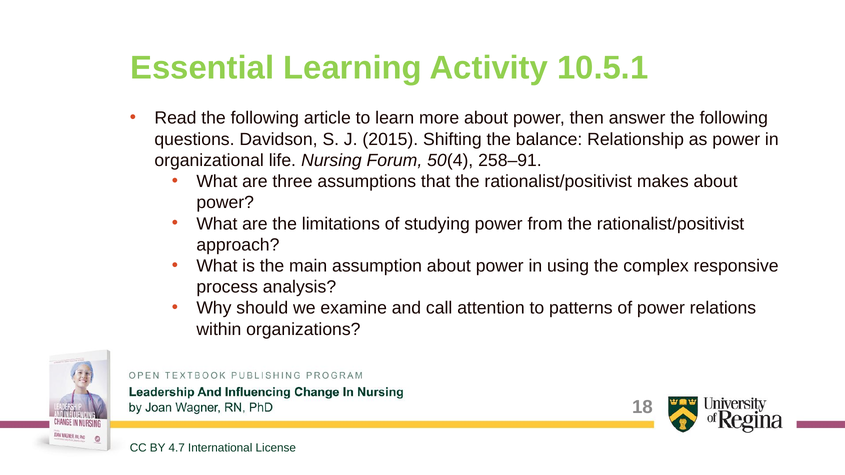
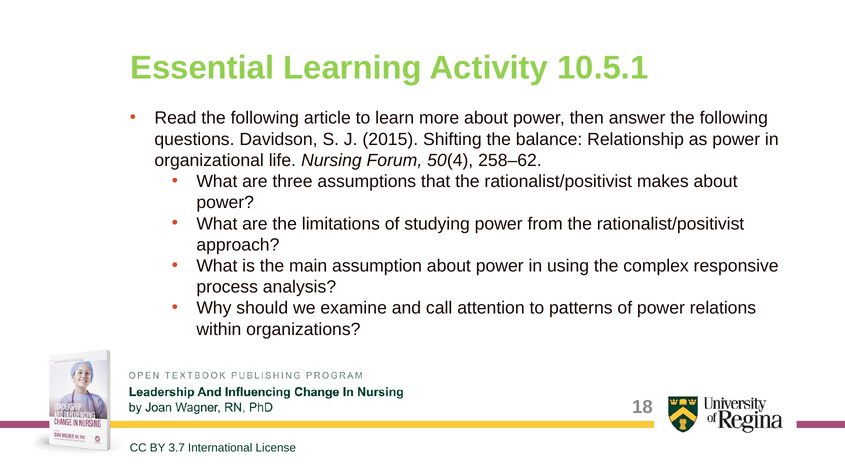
258–91: 258–91 -> 258–62 (510, 160)
4.7: 4.7 -> 3.7 (177, 448)
